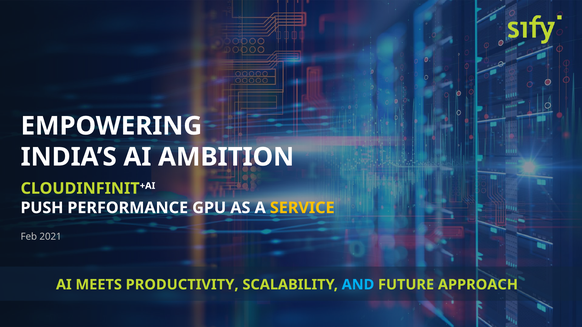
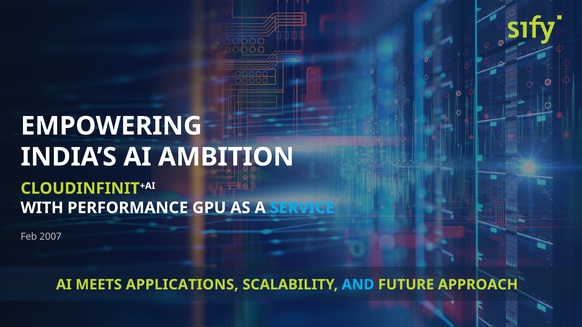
PUSH: PUSH -> WITH (42, 208)
SERVICE colour: yellow -> light blue (302, 208)
2021: 2021 -> 2007 (51, 237)
PRODUCTIVITY: PRODUCTIVITY -> APPLICATIONS (182, 285)
